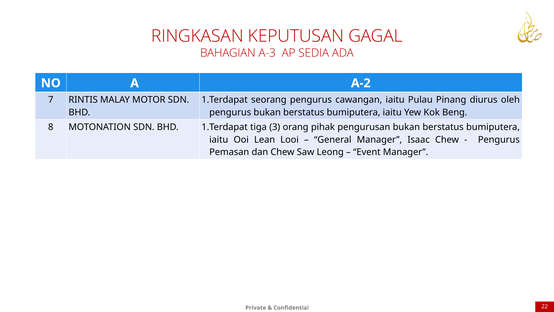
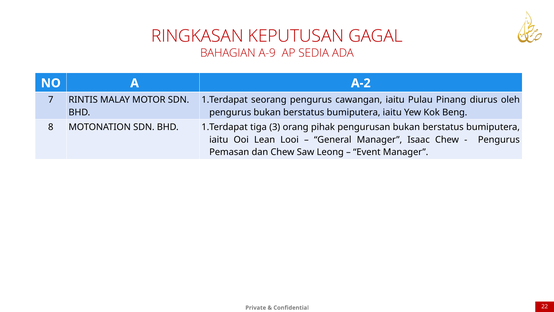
A-3: A-3 -> A-9 (267, 53)
